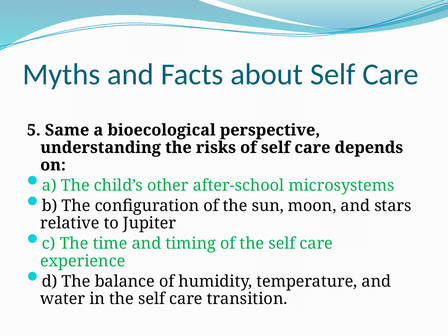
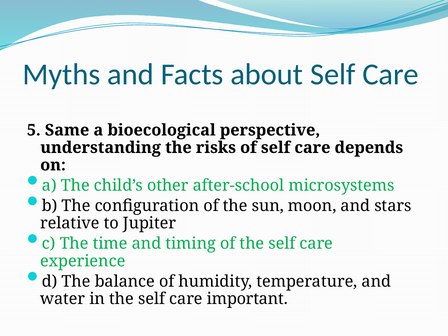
transition: transition -> important (247, 299)
